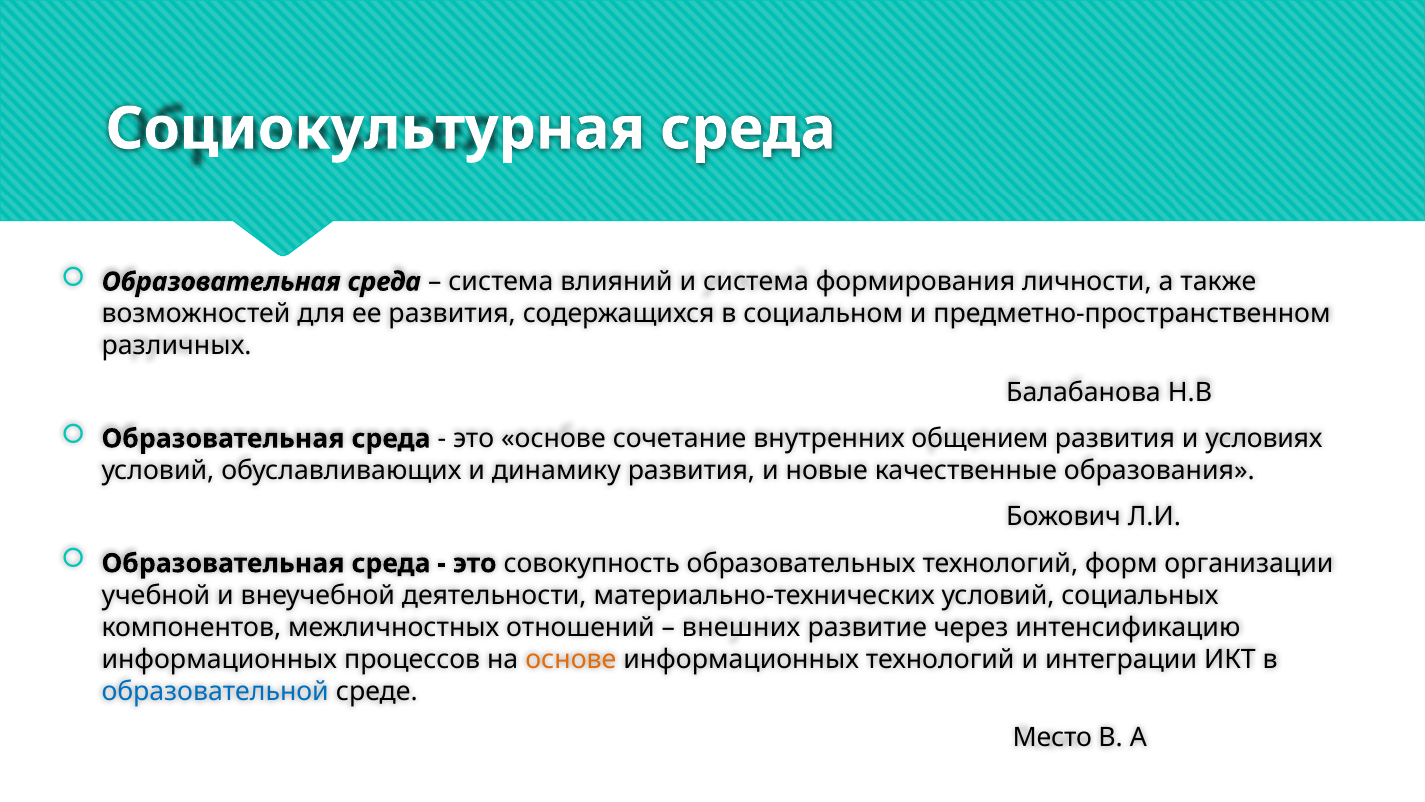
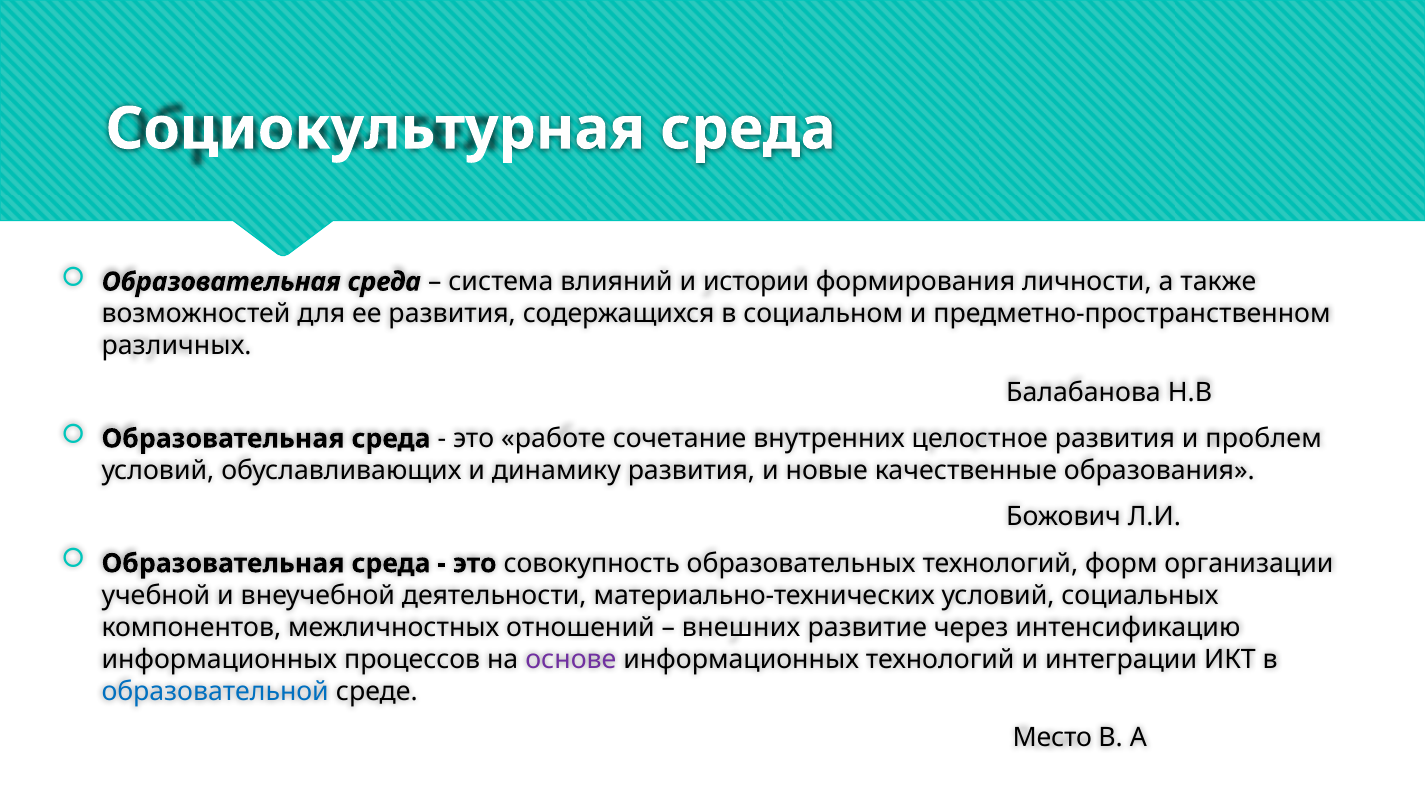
и система: система -> истории (756, 282)
это основе: основе -> работе (553, 438)
общением: общением -> целостное (980, 438)
условиях: условиях -> проблем (1264, 438)
основе colour: orange -> purple (571, 659)
